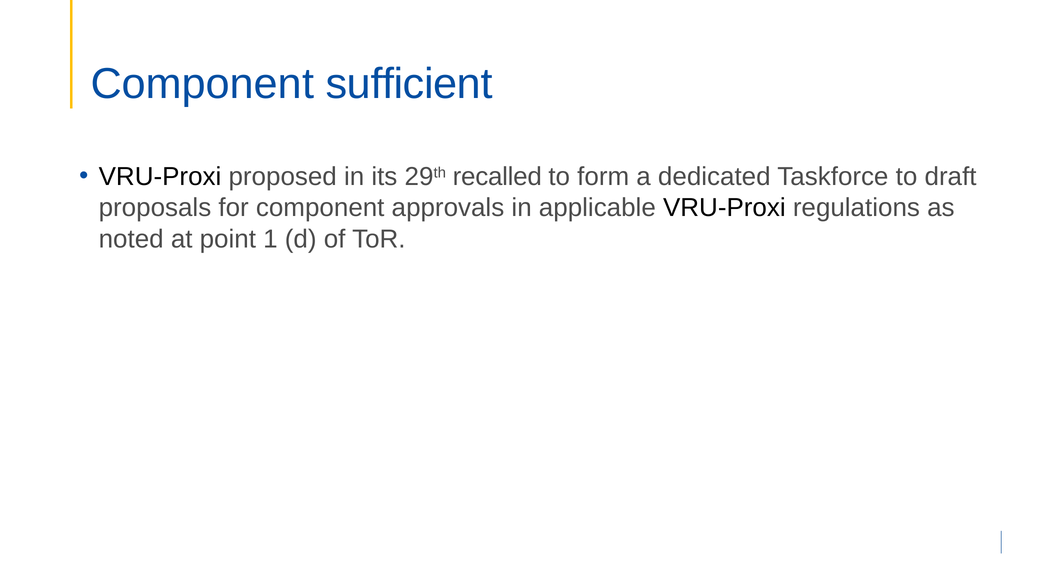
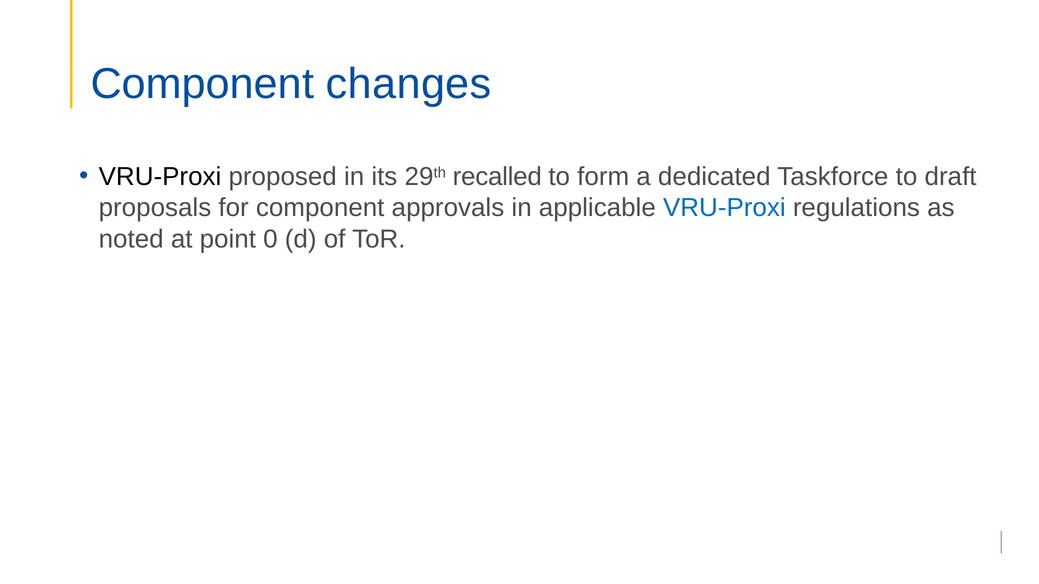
sufficient: sufficient -> changes (409, 84)
VRU-Proxi colour: black -> blue (724, 208)
1: 1 -> 0 (270, 239)
